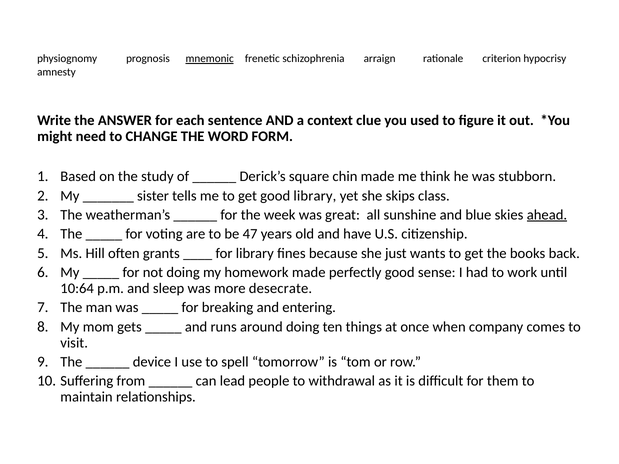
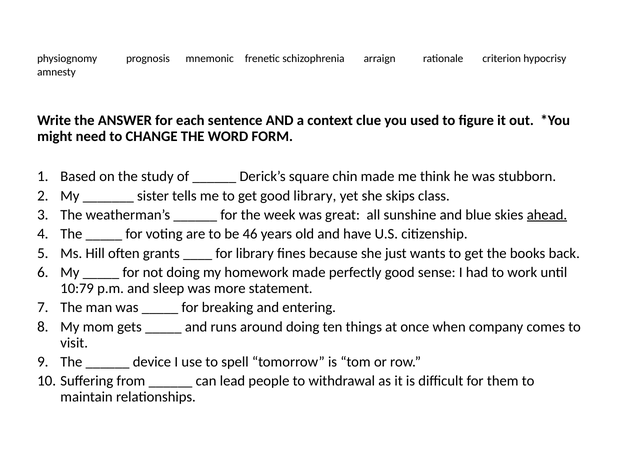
mnemonic underline: present -> none (210, 59)
47: 47 -> 46 (250, 234)
10:64: 10:64 -> 10:79 (77, 289)
desecrate: desecrate -> statement (281, 289)
